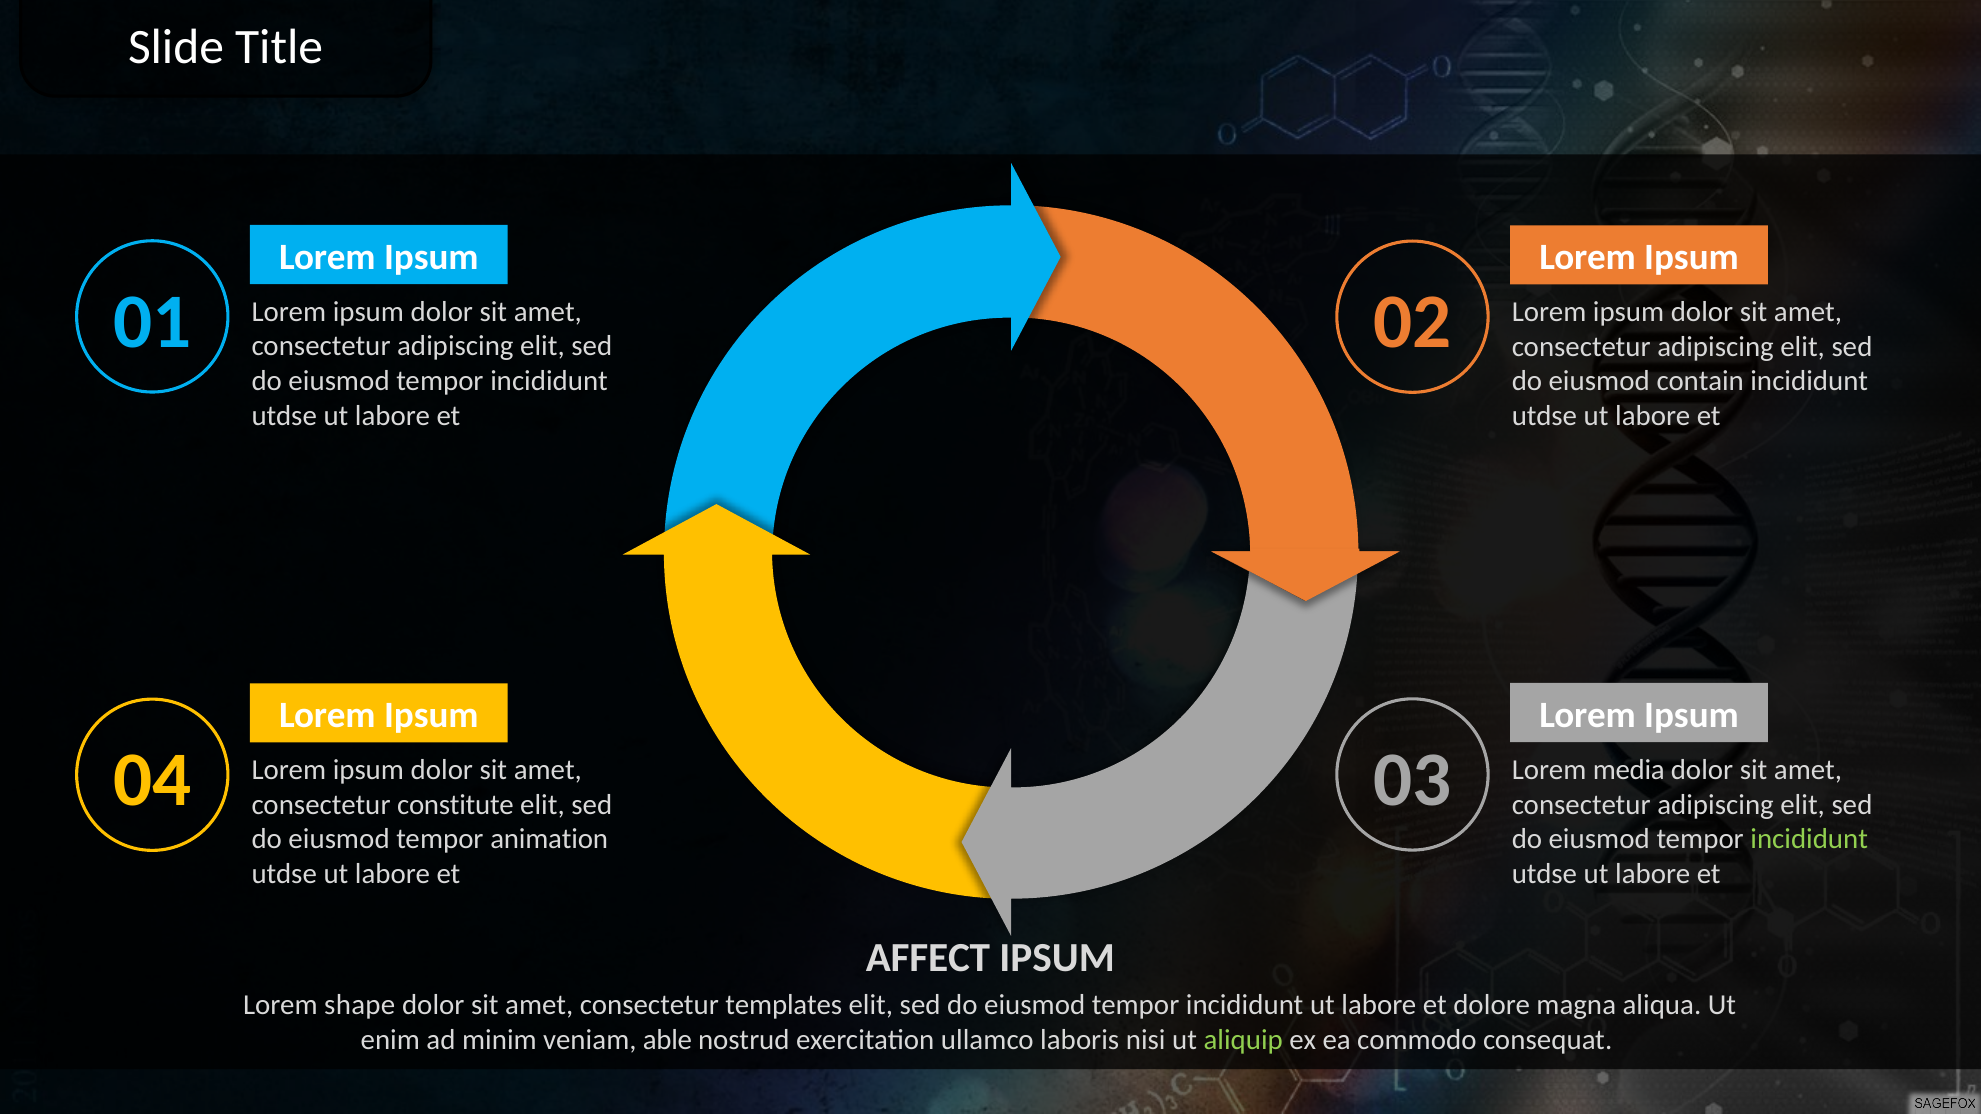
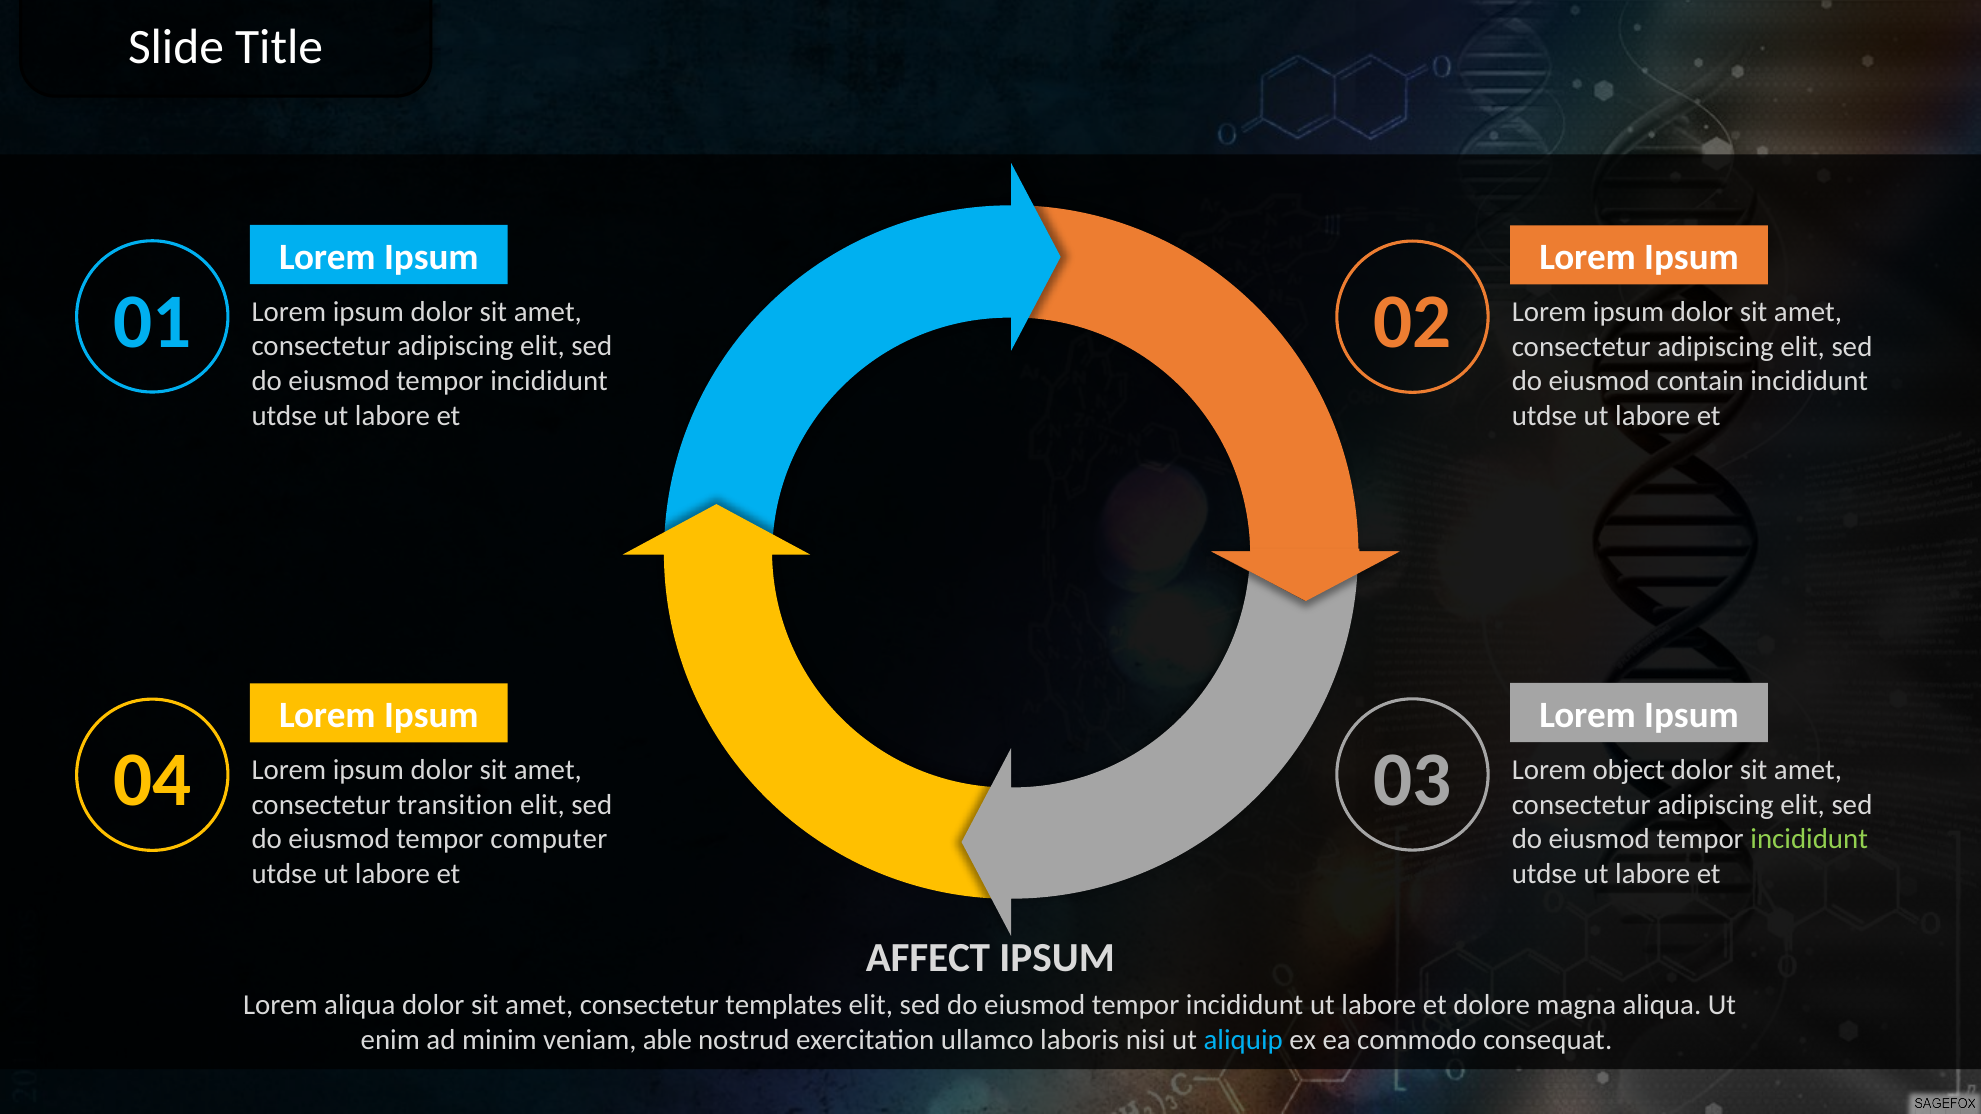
media: media -> object (1629, 770)
constitute: constitute -> transition (455, 805)
animation: animation -> computer (549, 840)
Lorem shape: shape -> aliqua (360, 1006)
aliquip colour: light green -> light blue (1243, 1040)
